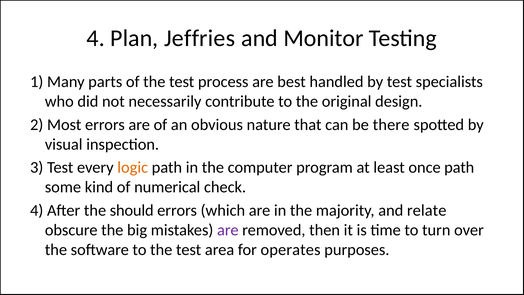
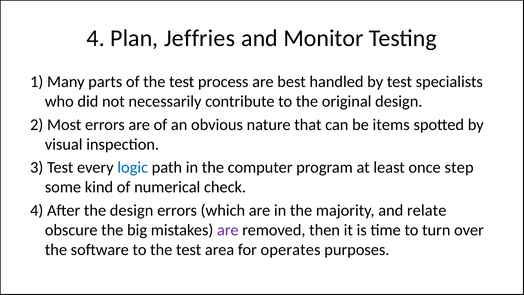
there: there -> items (391, 125)
logic colour: orange -> blue (133, 167)
once path: path -> step (459, 167)
the should: should -> design (132, 210)
